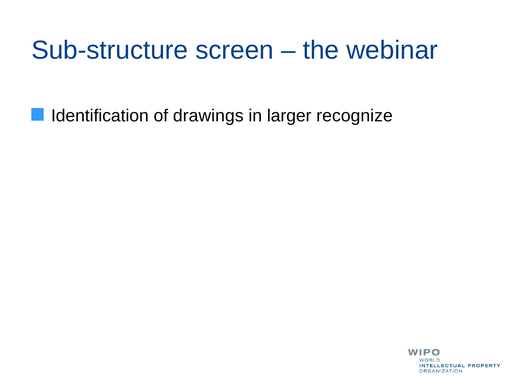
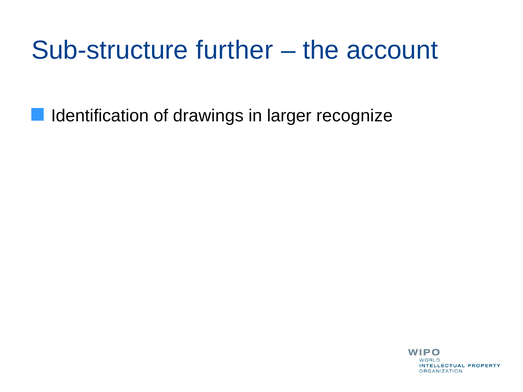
screen: screen -> further (235, 50)
webinar: webinar -> account (392, 50)
